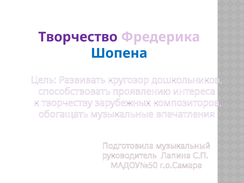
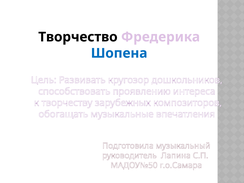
Творчество colour: purple -> black (78, 37)
